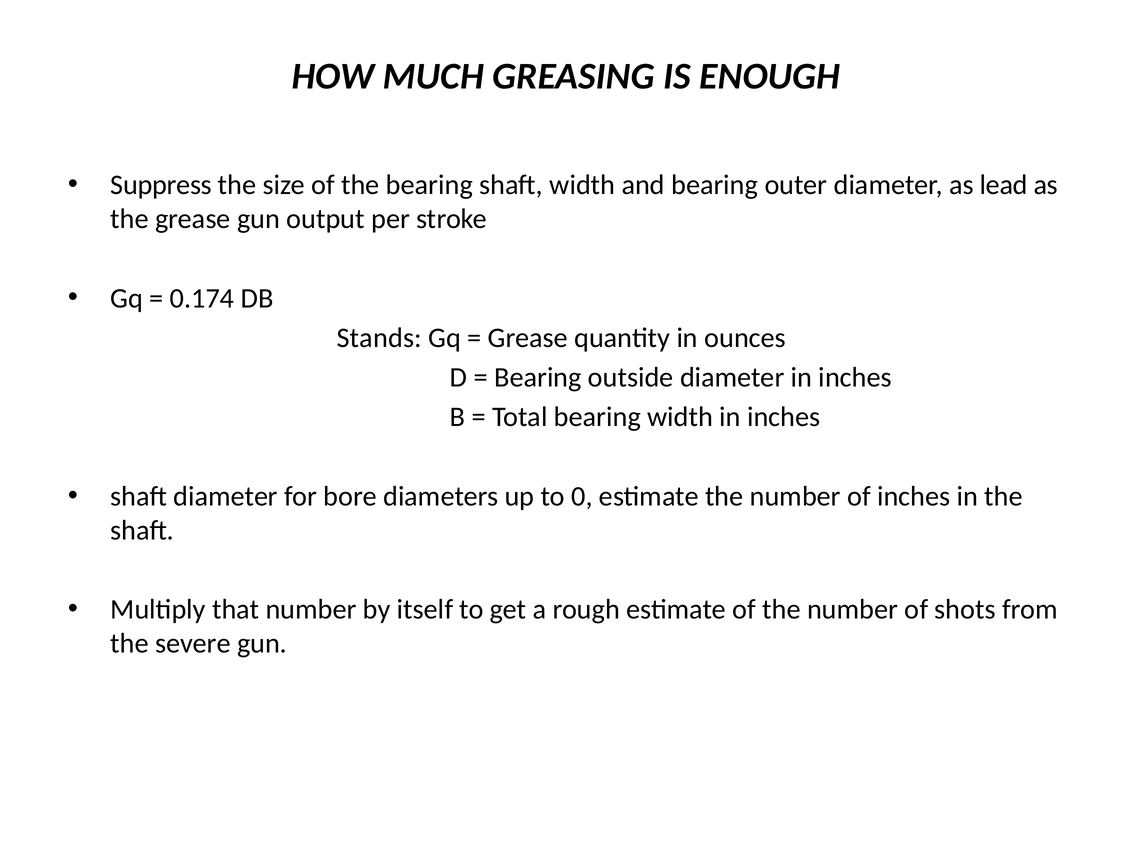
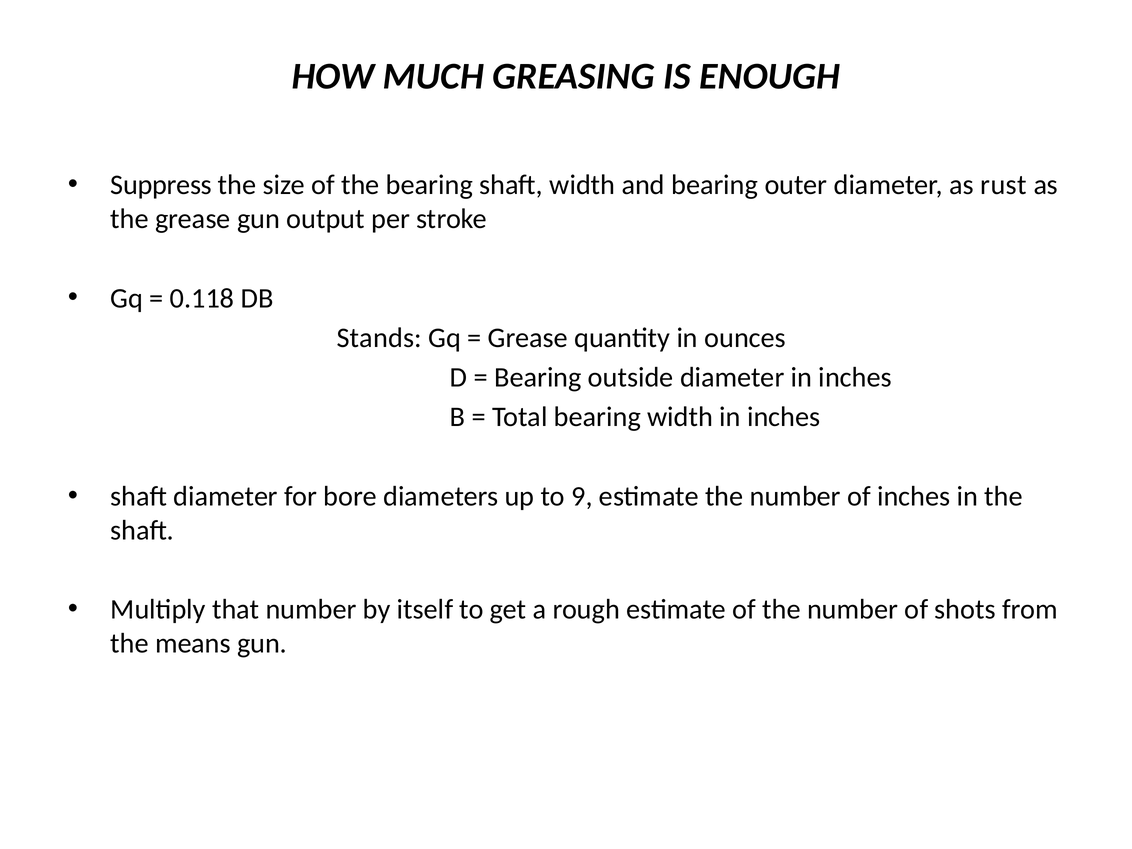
lead: lead -> rust (1003, 185)
0.174: 0.174 -> 0.118 (202, 298)
0: 0 -> 9 (582, 496)
severe: severe -> means (193, 643)
